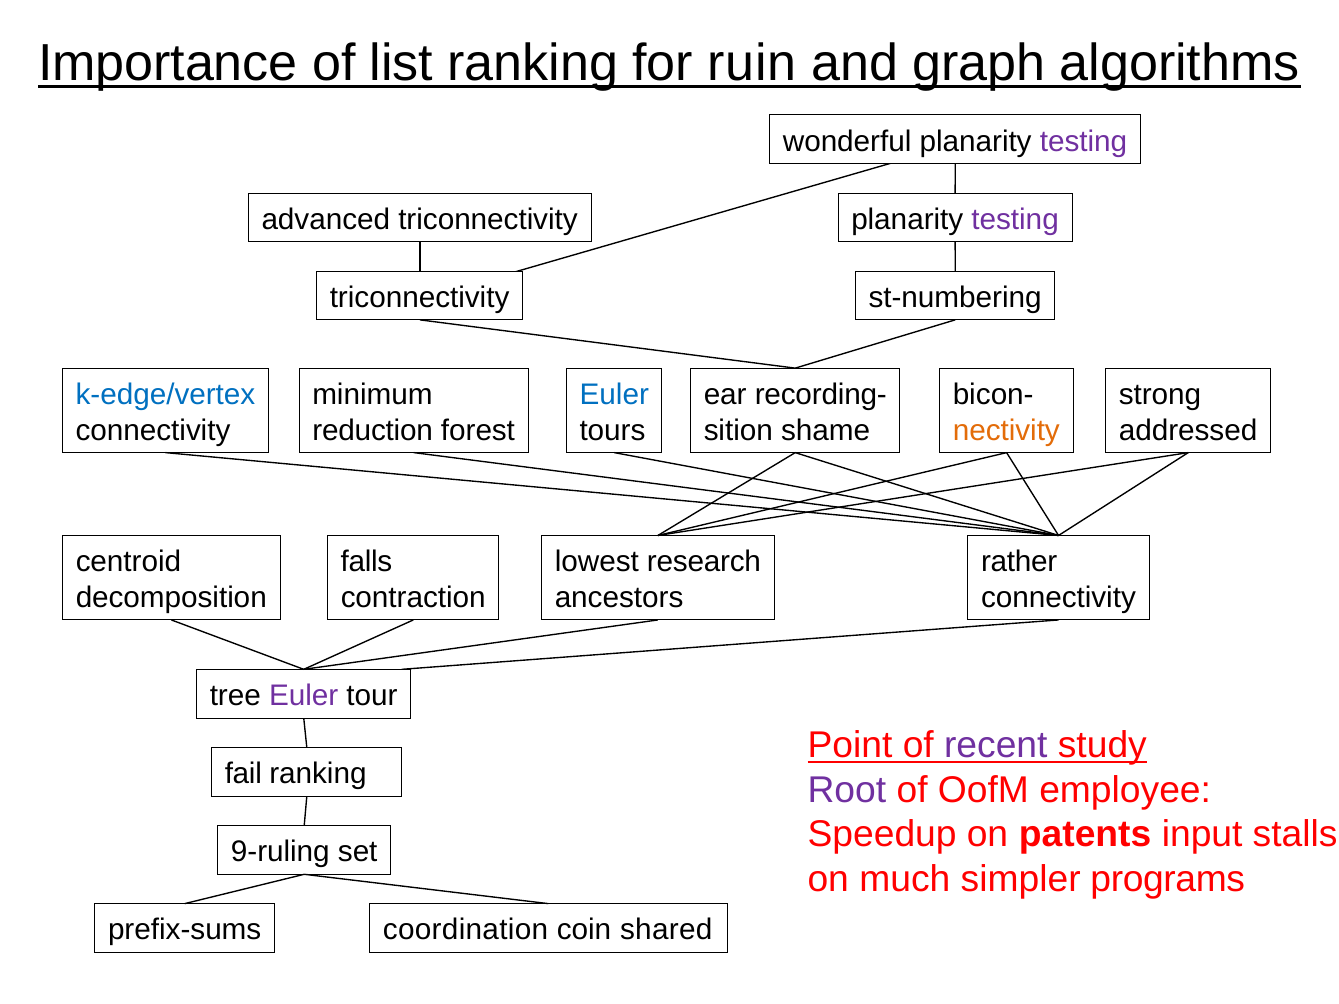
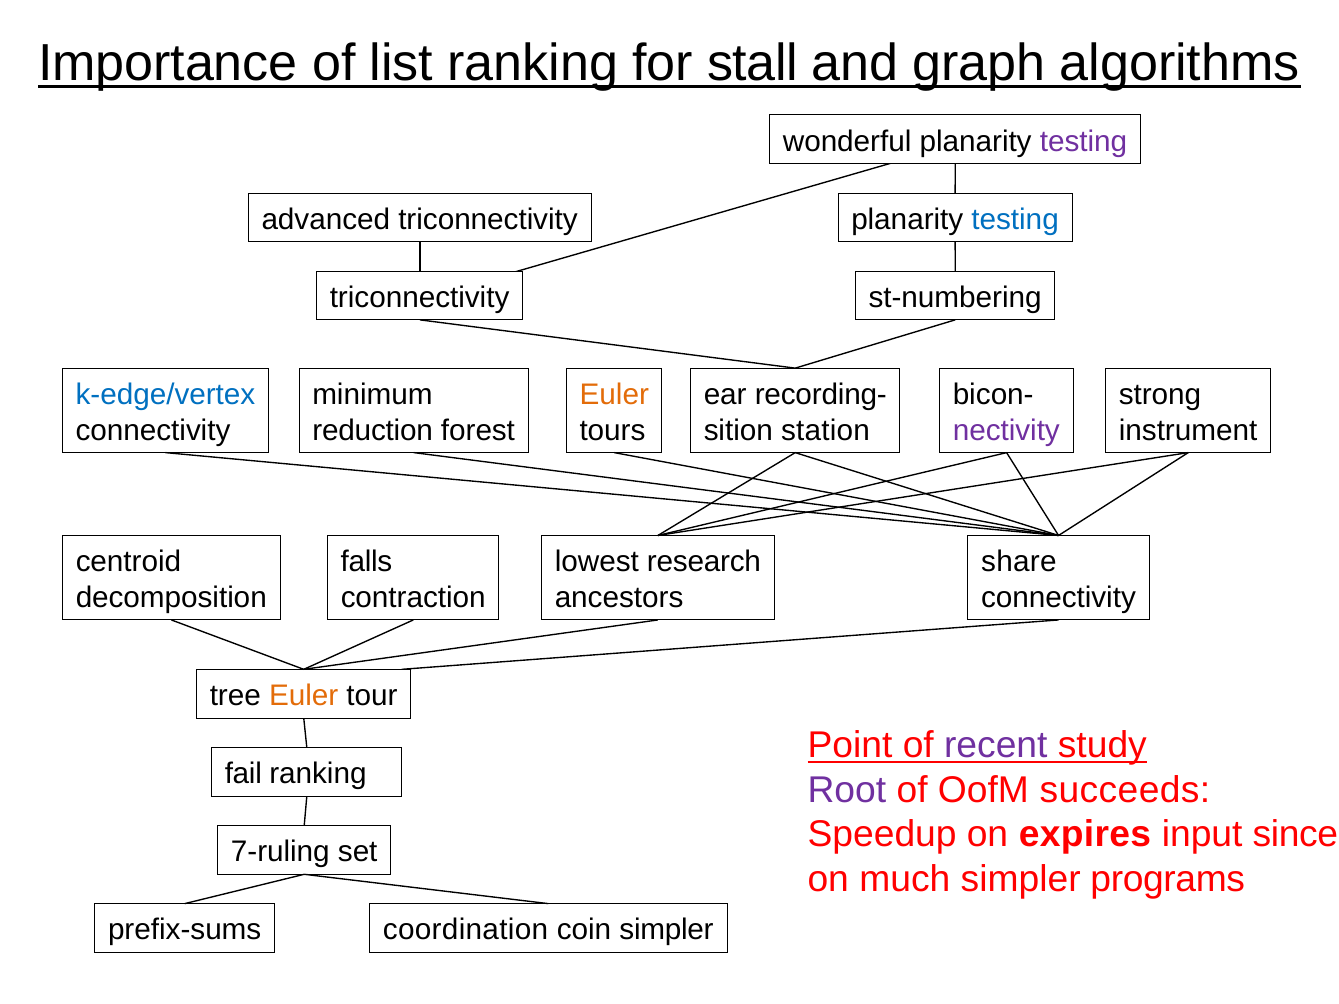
ruin: ruin -> stall (753, 64)
testing colour: purple -> blue (1015, 220)
Euler colour: blue -> orange (614, 395)
shame: shame -> station (825, 430)
nectivity colour: orange -> purple (1006, 430)
addressed: addressed -> instrument (1188, 430)
rather: rather -> share (1019, 562)
Euler colour: purple -> orange (304, 696)
employee: employee -> succeeds (1125, 790)
patents: patents -> expires (1085, 835)
stalls: stalls -> since (1295, 835)
9-ruling: 9-ruling -> 7-ruling (280, 852)
coin shared: shared -> simpler (667, 930)
